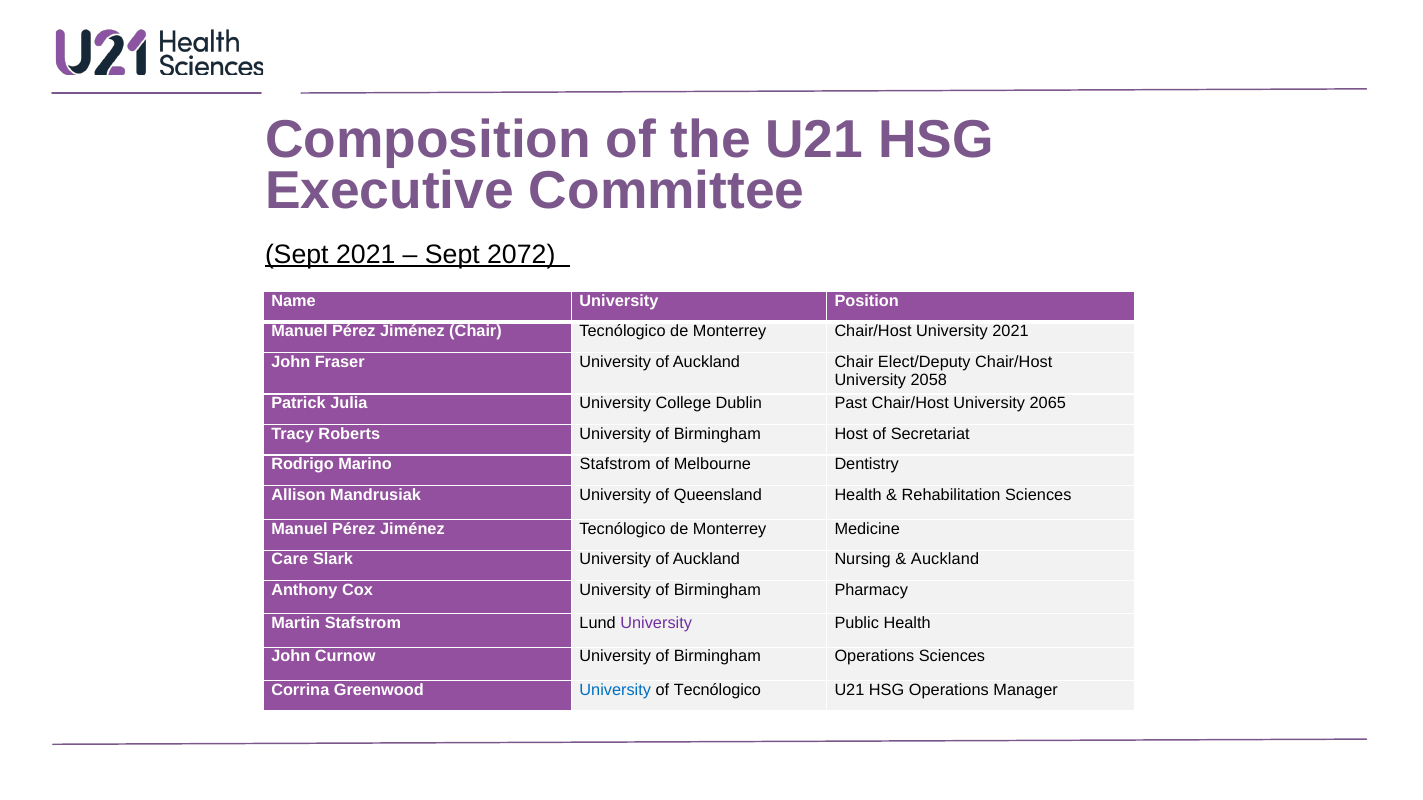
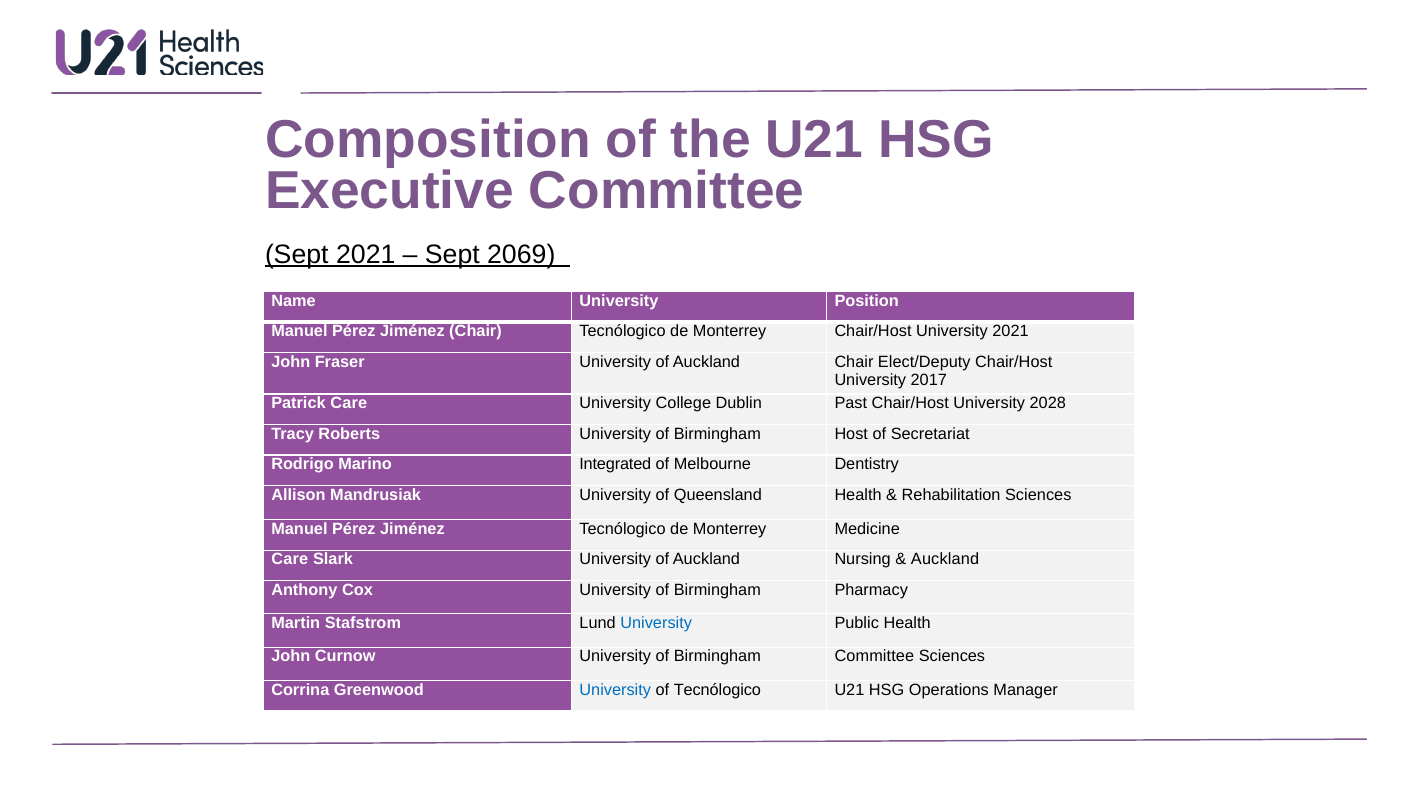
2072: 2072 -> 2069 (521, 255)
2058: 2058 -> 2017 (929, 380)
Patrick Julia: Julia -> Care (349, 404)
2065: 2065 -> 2028 (1048, 404)
Marino Stafstrom: Stafstrom -> Integrated (615, 465)
University colour: purple -> blue (656, 623)
Birmingham Operations: Operations -> Committee (874, 657)
